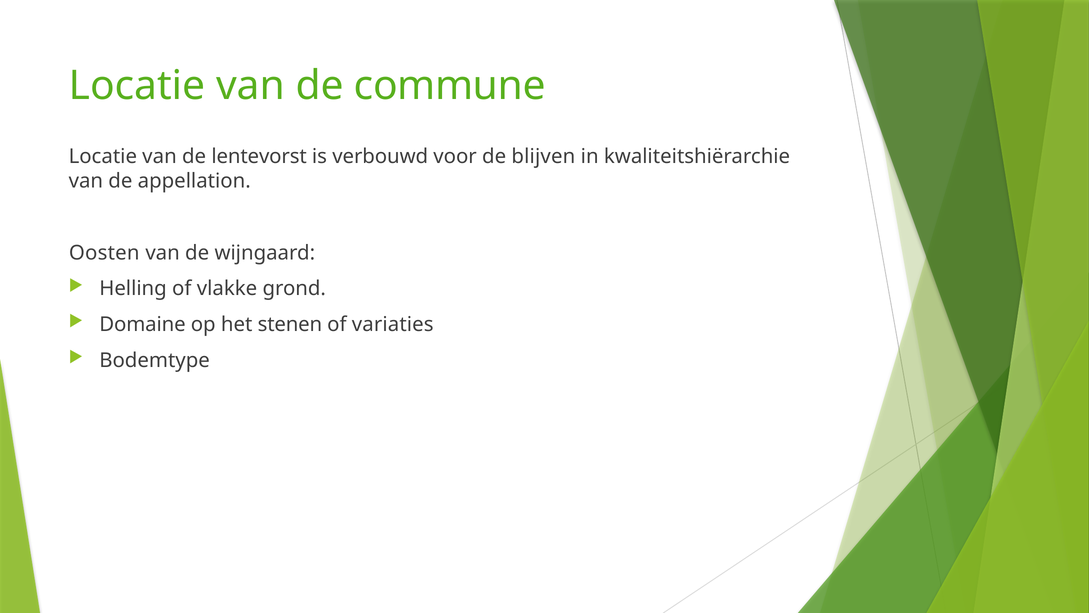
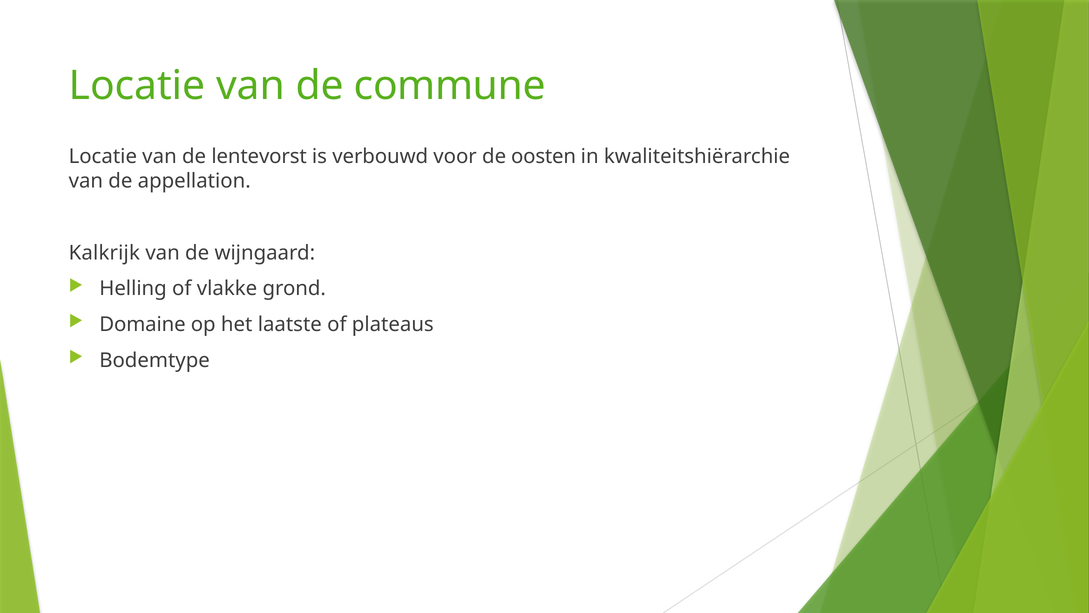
blijven: blijven -> oosten (544, 156)
Oosten: Oosten -> Kalkrijk (104, 253)
stenen: stenen -> laatste (290, 324)
variaties: variaties -> plateaus (393, 324)
